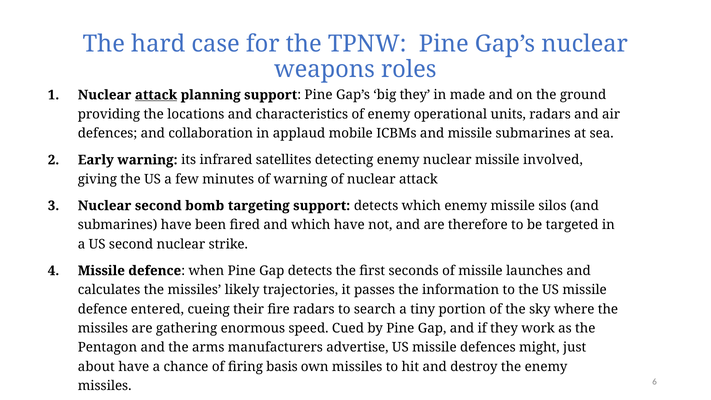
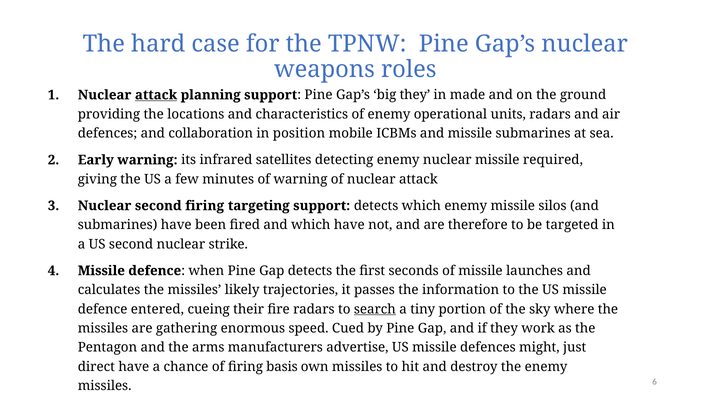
applaud: applaud -> position (299, 133)
involved: involved -> required (553, 160)
second bomb: bomb -> firing (205, 206)
search underline: none -> present (375, 309)
about: about -> direct (96, 367)
